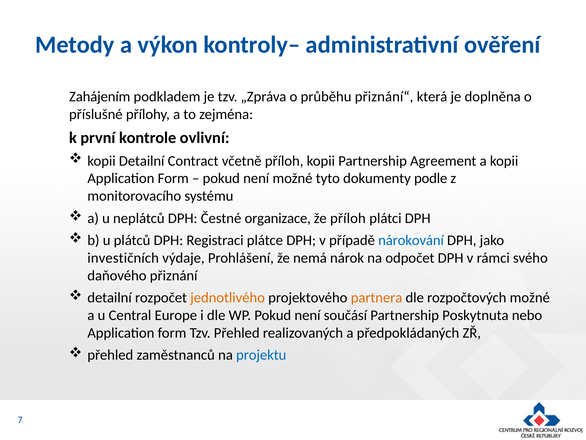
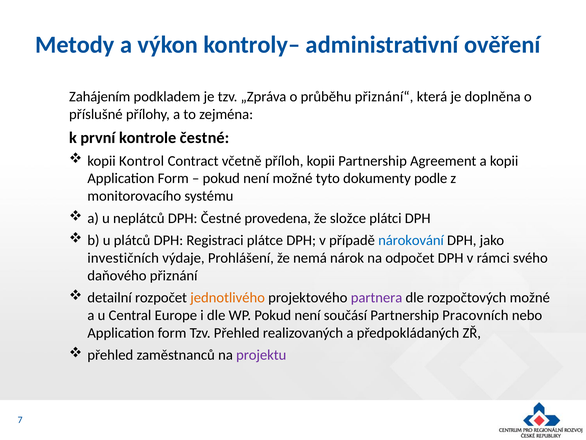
kontrole ovlivní: ovlivní -> čestné (205, 138)
kopii Detailní: Detailní -> Kontrol (142, 161)
organizace: organizace -> provedena (278, 218)
že příloh: příloh -> složce (348, 218)
partnera colour: orange -> purple (377, 297)
Poskytnuta: Poskytnuta -> Pracovních (475, 315)
projektu colour: blue -> purple (261, 355)
